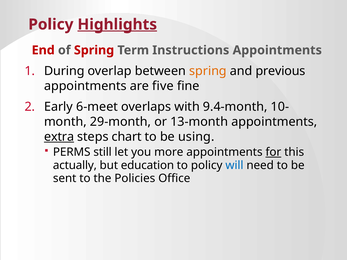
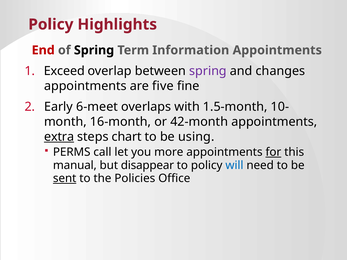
Highlights underline: present -> none (117, 24)
Spring colour: red -> black (94, 50)
Instructions: Instructions -> Information (191, 50)
During: During -> Exceed (64, 71)
spring colour: orange -> purple (208, 71)
previous: previous -> changes (280, 71)
9.4-month: 9.4-month -> 1.5-month (235, 107)
29-month: 29-month -> 16-month (121, 122)
13-month: 13-month -> 42-month (199, 122)
still: still -> call (102, 152)
actually: actually -> manual (75, 165)
education: education -> disappear (147, 165)
sent underline: none -> present (65, 179)
